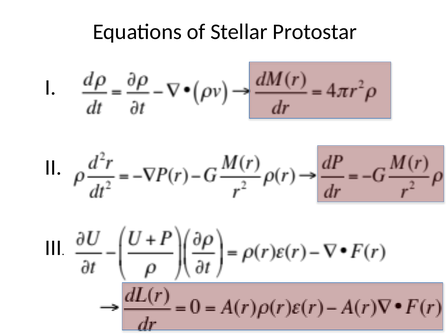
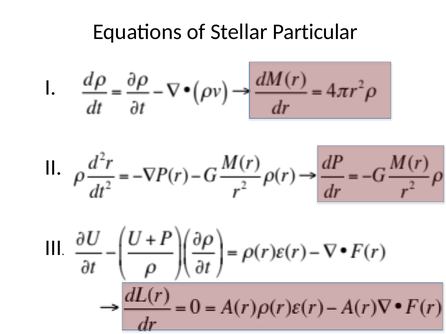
Protostar: Protostar -> Particular (315, 32)
